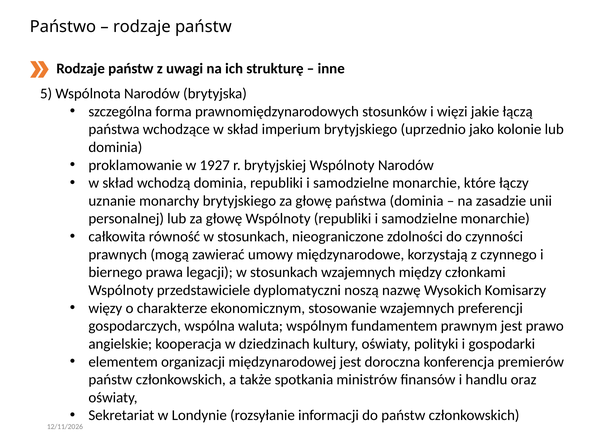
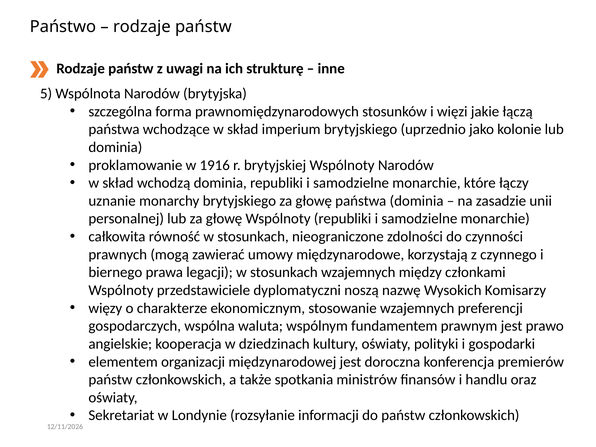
1927: 1927 -> 1916 (215, 165)
